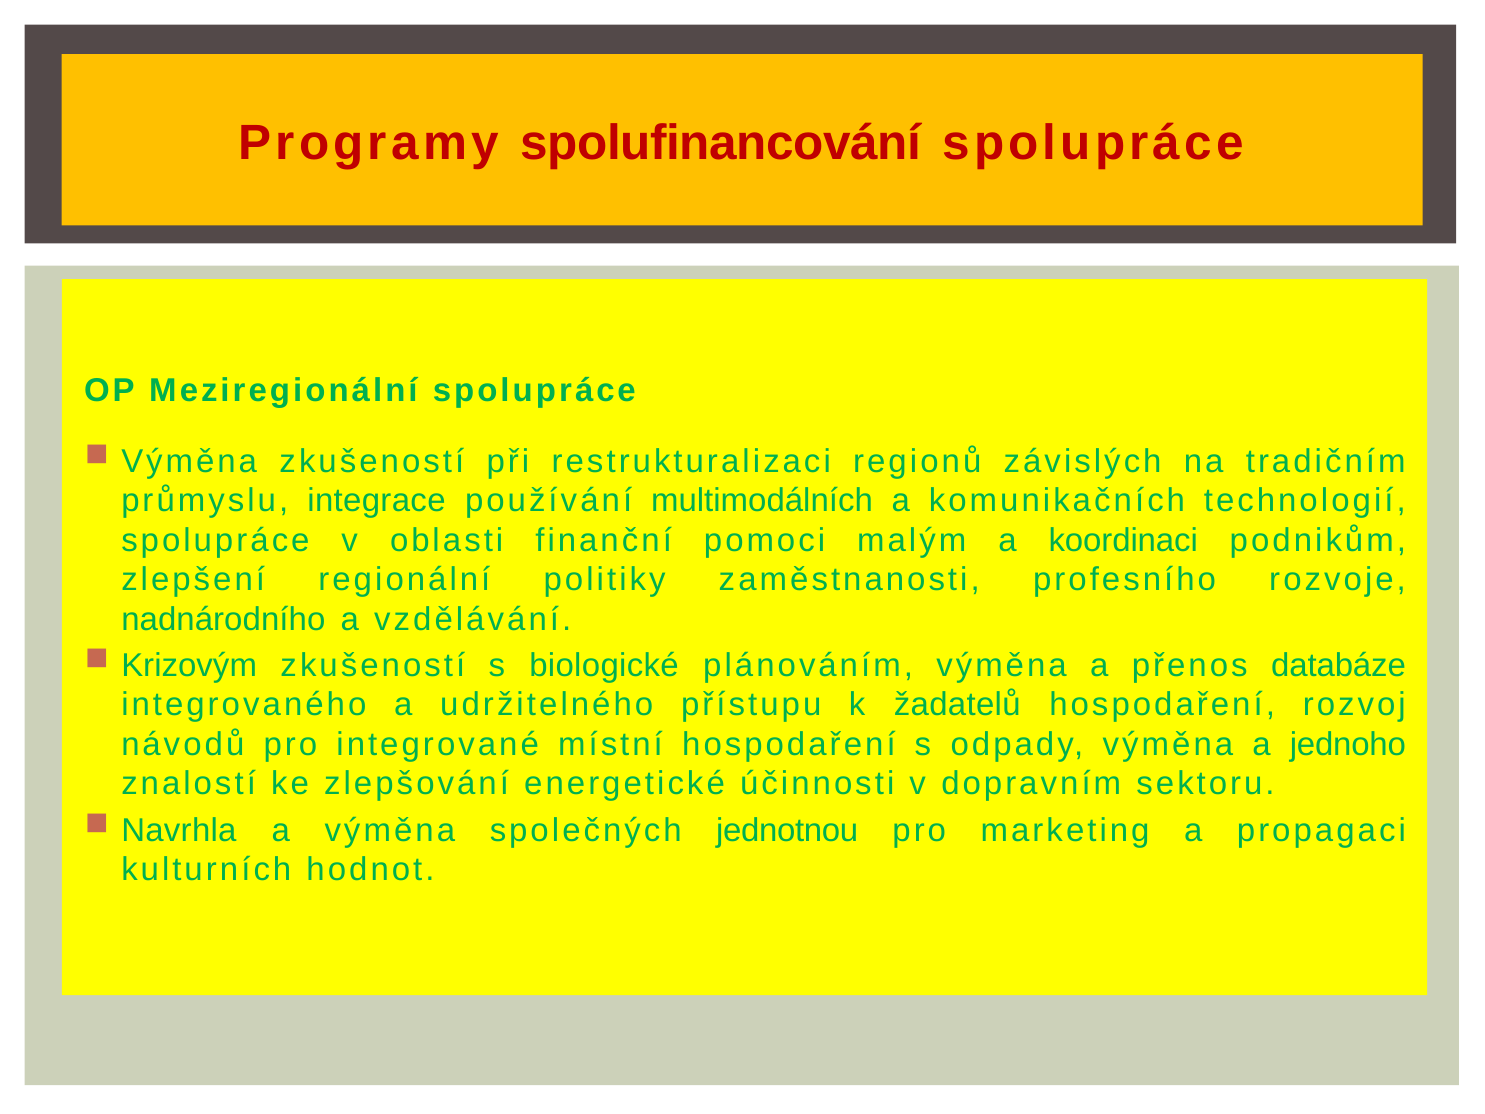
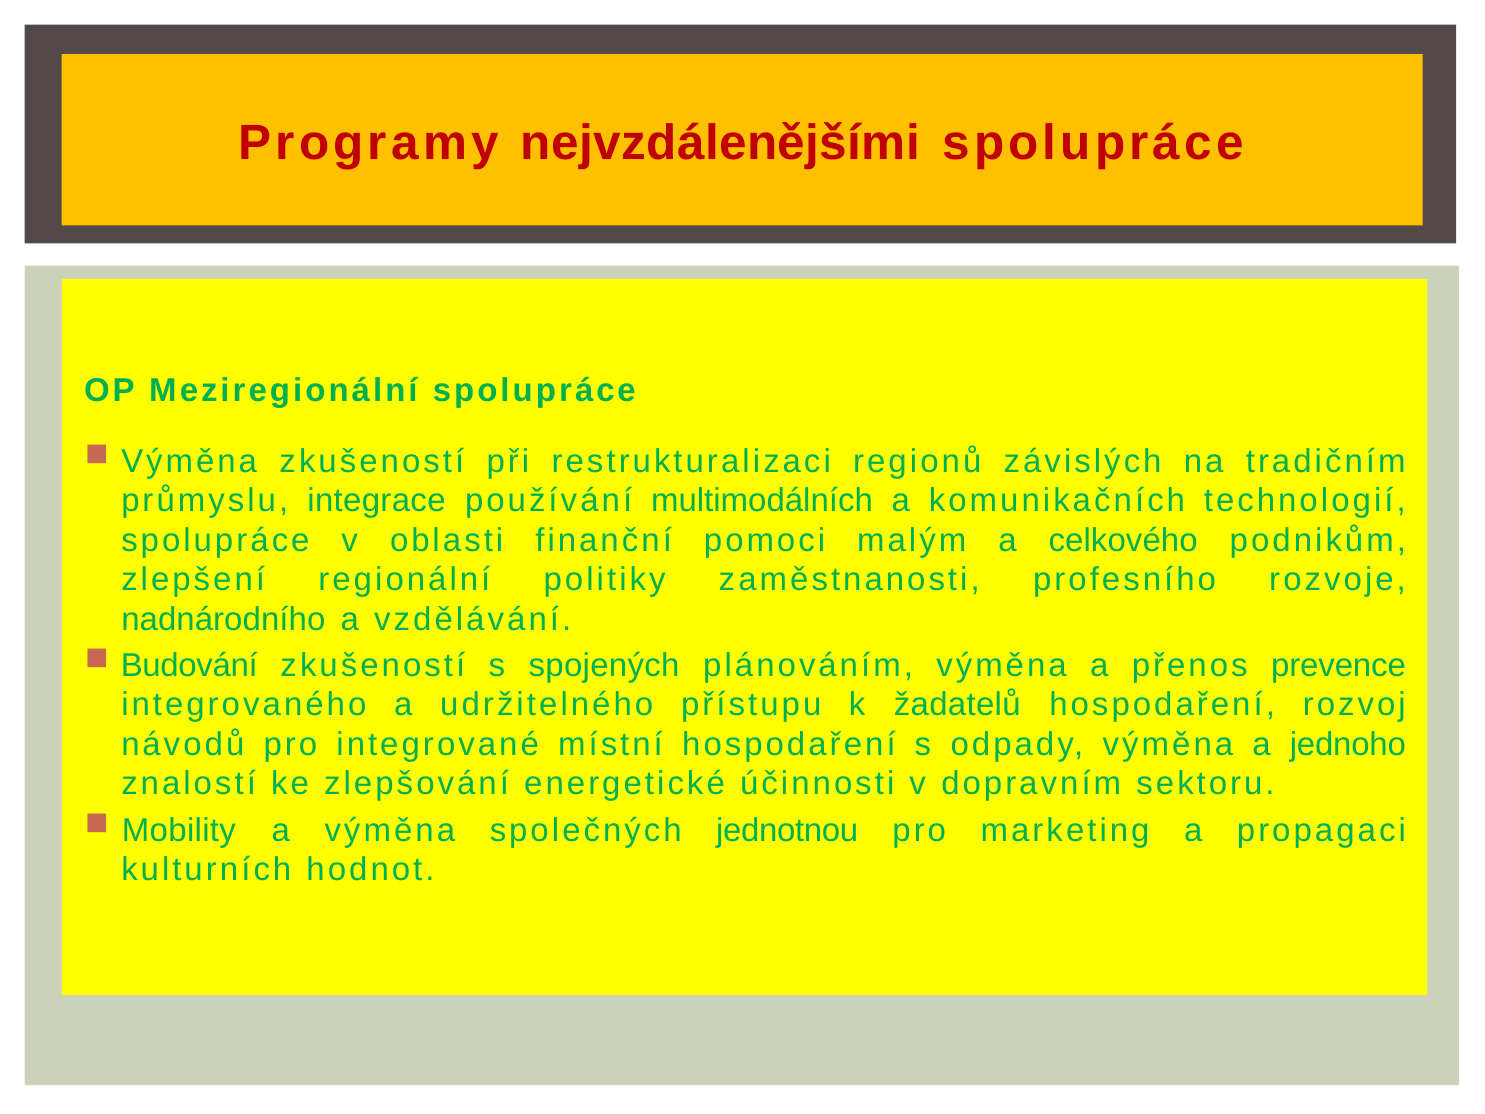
spolufinancování: spolufinancování -> nejvzdálenějšími (720, 143)
koordinaci: koordinaci -> celkového (1123, 540)
Krizovým: Krizovým -> Budování (189, 665)
biologické: biologické -> spojených (604, 665)
databáze: databáze -> prevence (1339, 665)
Navrhla: Navrhla -> Mobility (179, 830)
